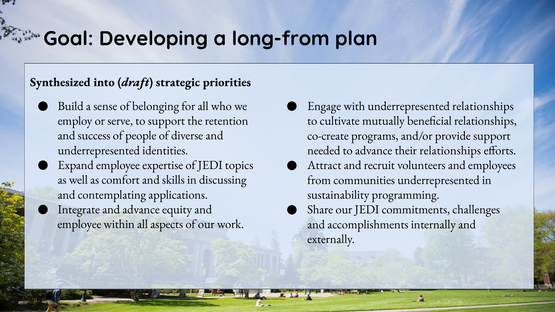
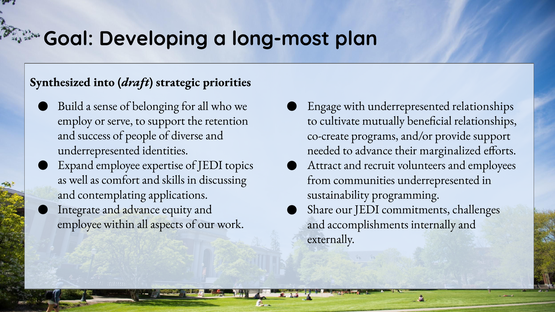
long-from: long-from -> long-most (281, 39)
their relationships: relationships -> marginalized (450, 151)
